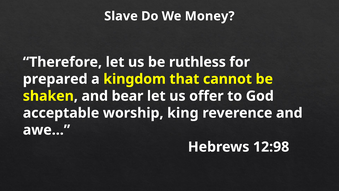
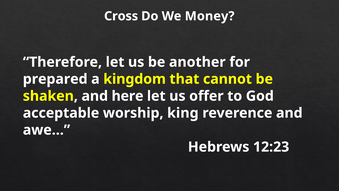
Slave: Slave -> Cross (121, 16)
ruthless: ruthless -> another (197, 62)
bear: bear -> here (128, 96)
12:98: 12:98 -> 12:23 (271, 147)
